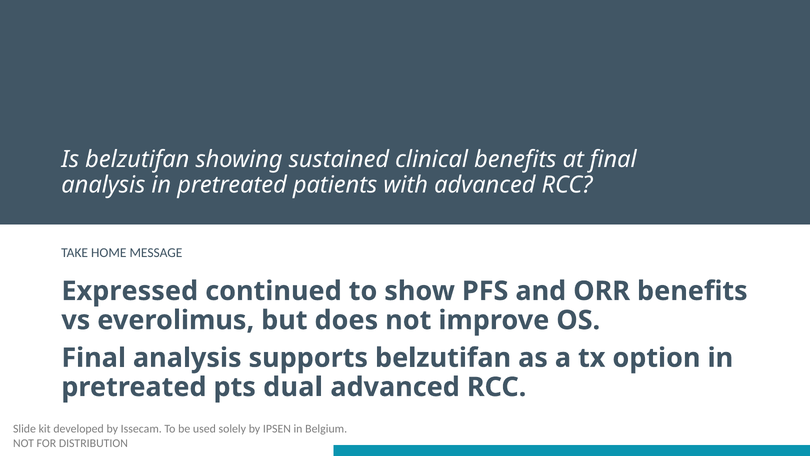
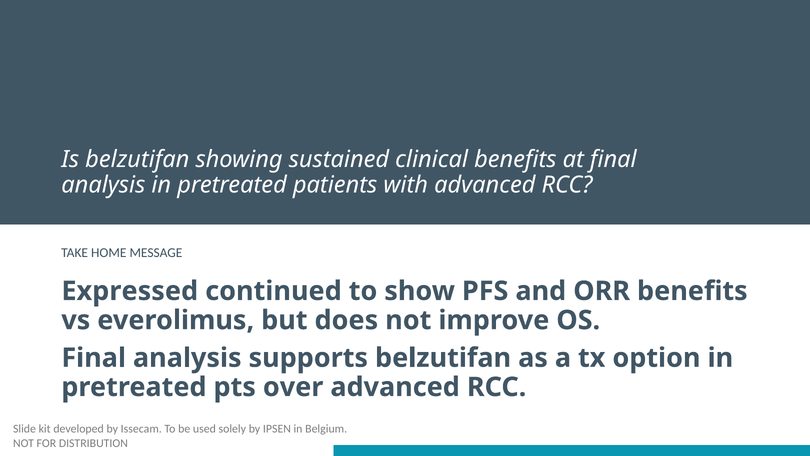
dual: dual -> over (293, 387)
